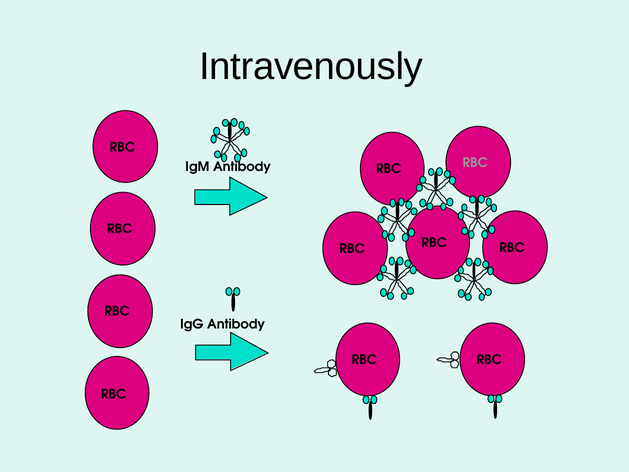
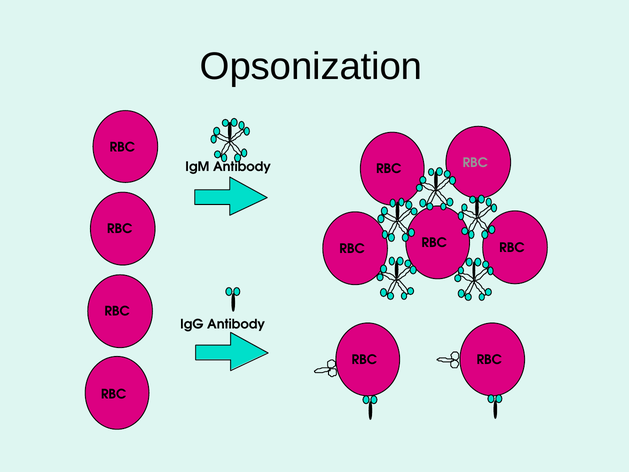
Intravenously: Intravenously -> Opsonization (311, 66)
